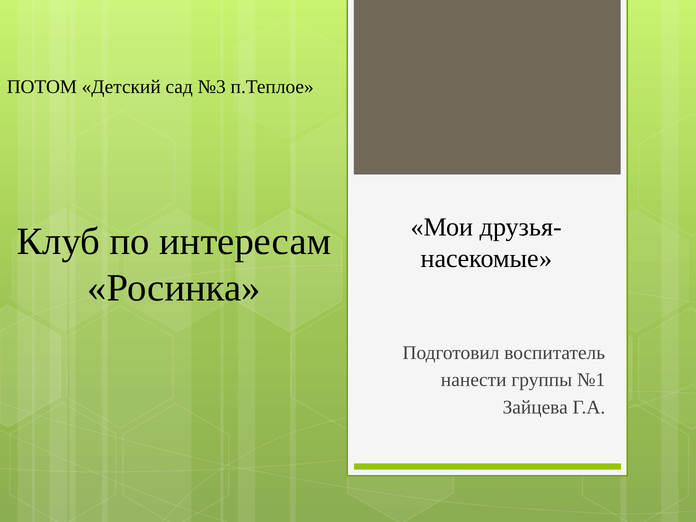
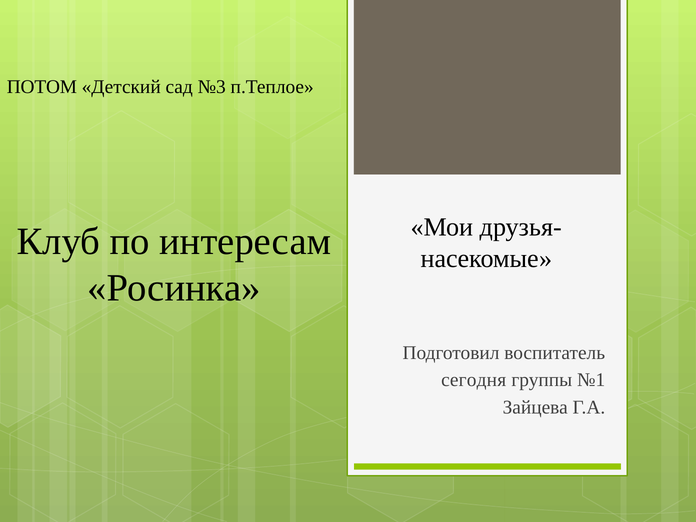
нанести: нанести -> сегодня (474, 380)
